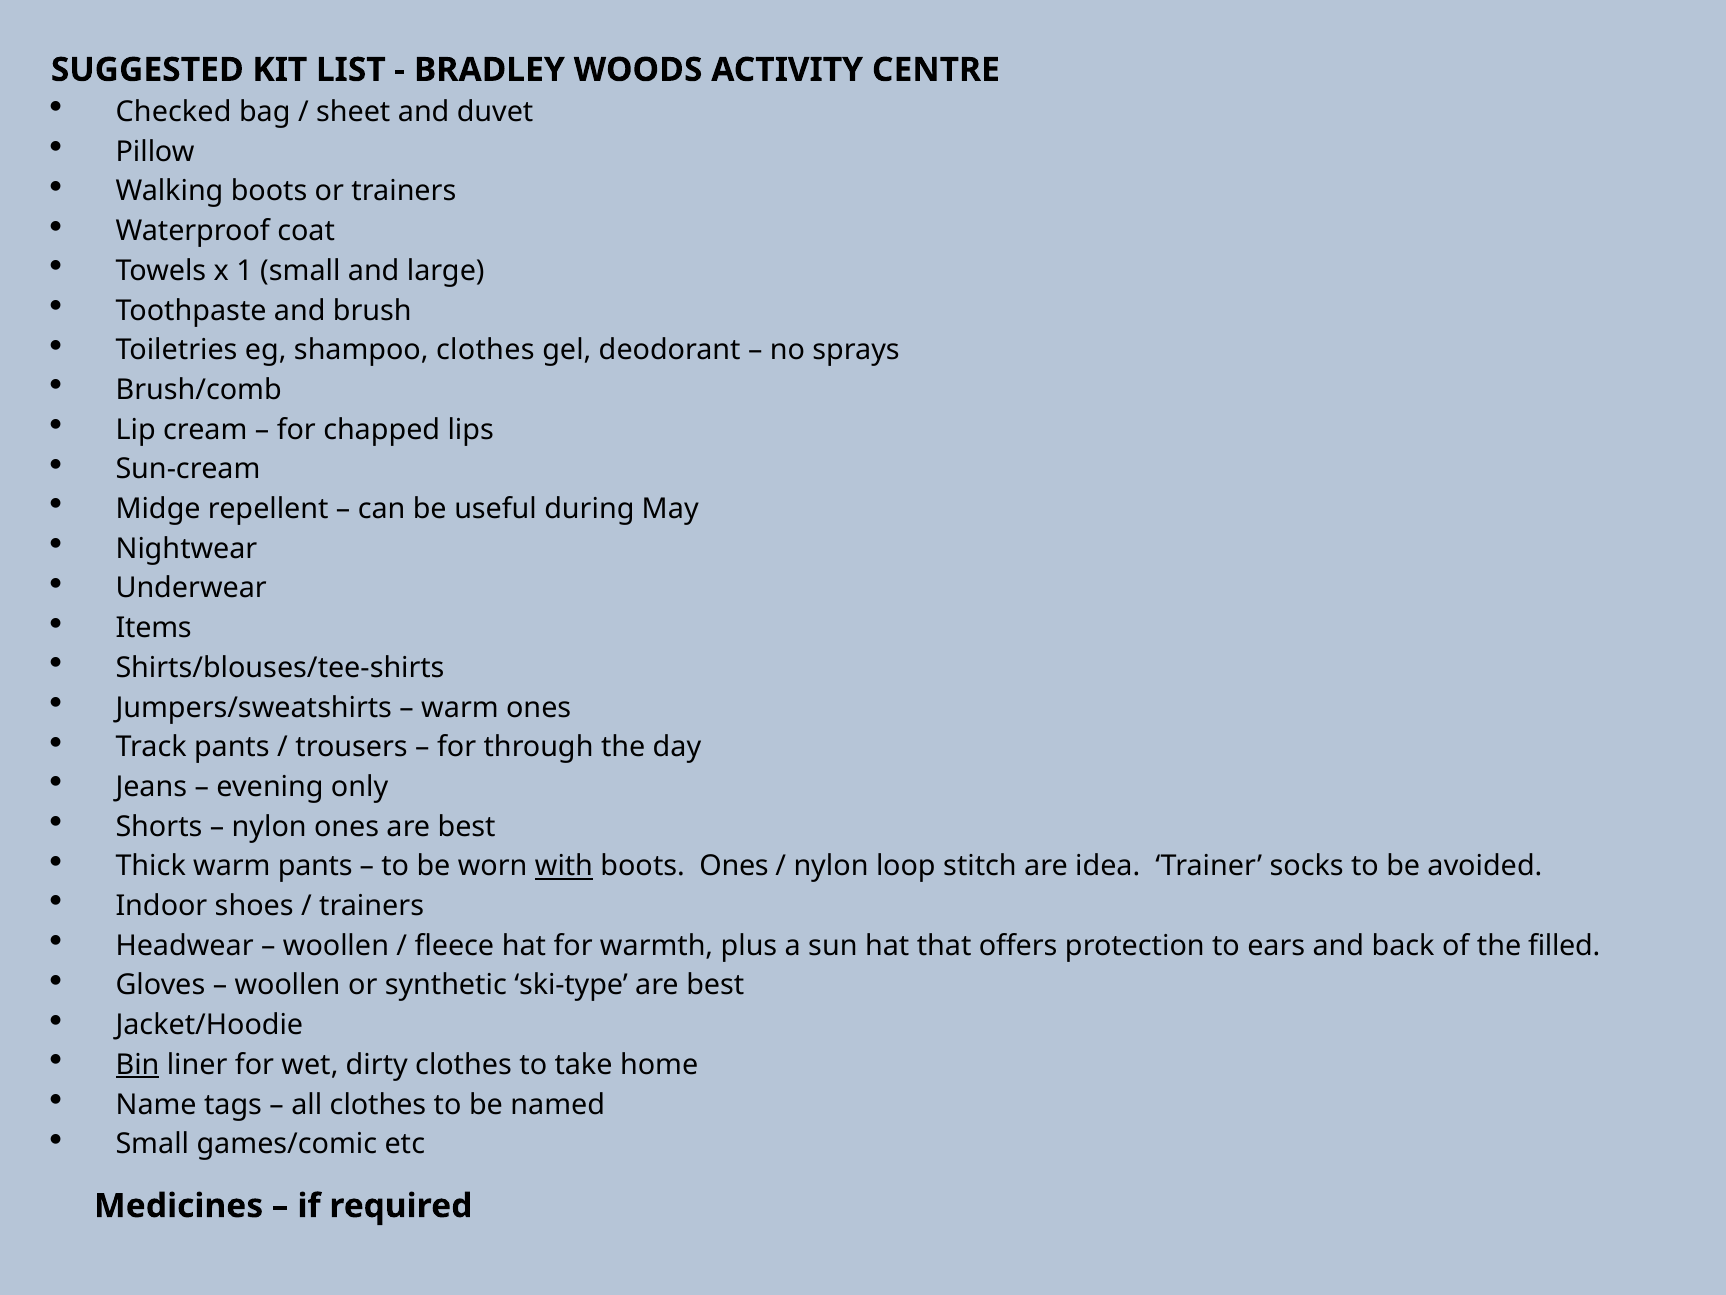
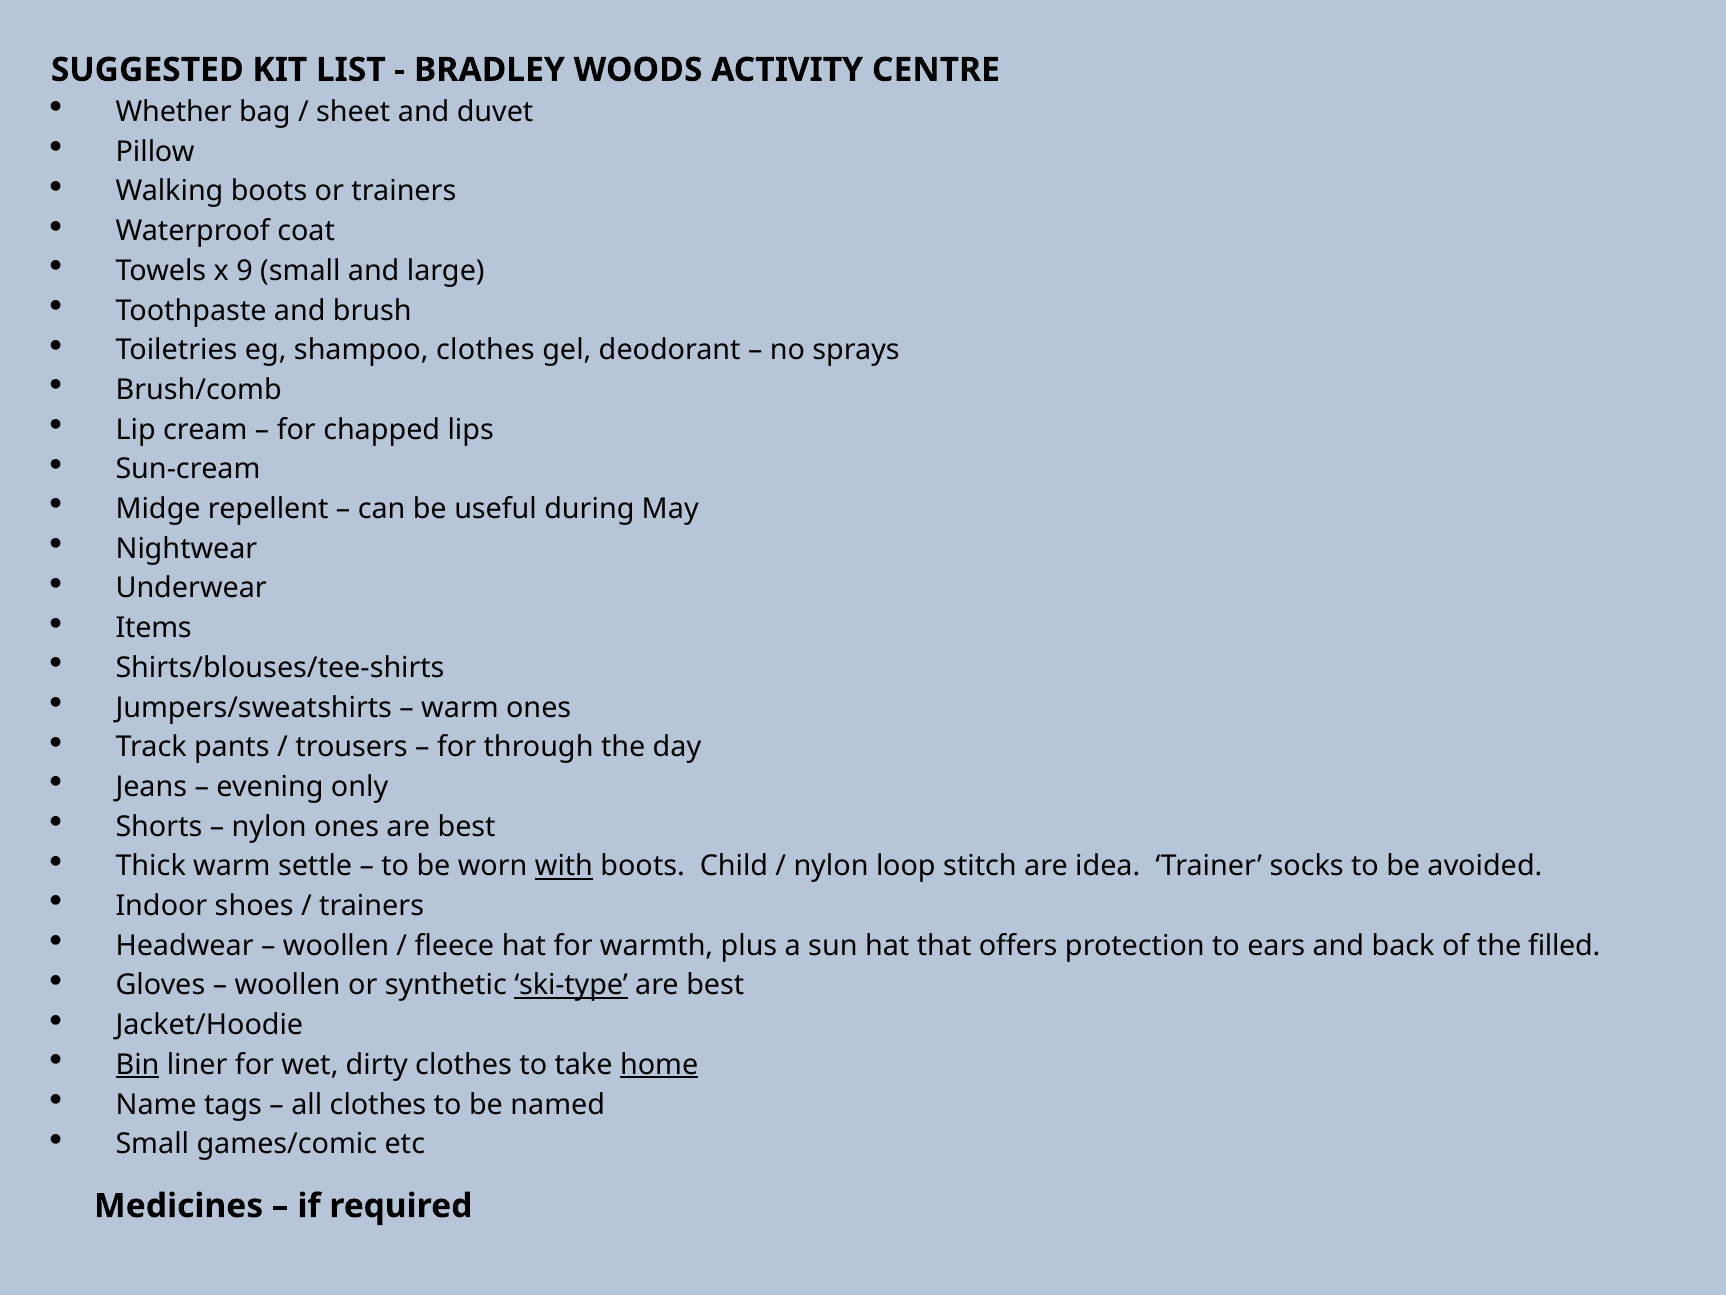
Checked: Checked -> Whether (174, 112)
1: 1 -> 9 (245, 271)
warm pants: pants -> settle (315, 866)
boots Ones: Ones -> Child (734, 866)
ski-type underline: none -> present (571, 985)
home underline: none -> present (659, 1064)
